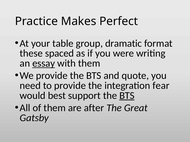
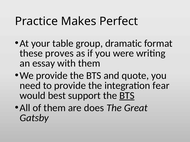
spaced: spaced -> proves (59, 53)
essay underline: present -> none (44, 63)
after: after -> does (94, 108)
